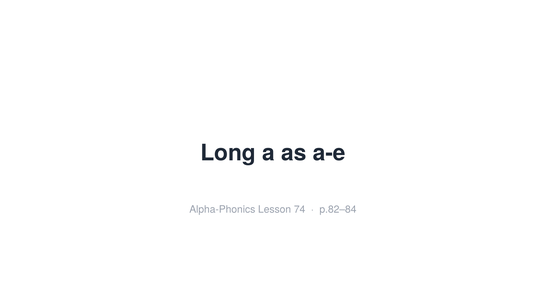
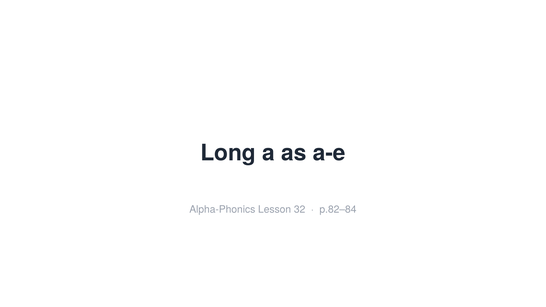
74: 74 -> 32 (300, 210)
